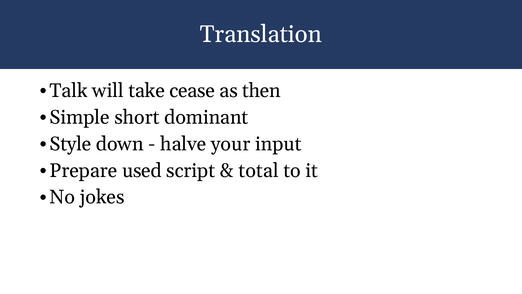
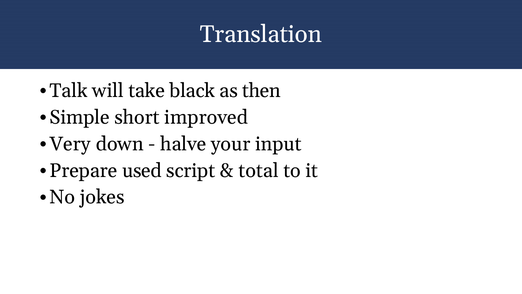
cease: cease -> black (192, 91)
dominant: dominant -> improved (206, 117)
Style: Style -> Very (70, 144)
